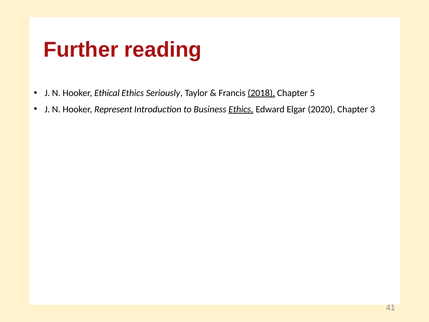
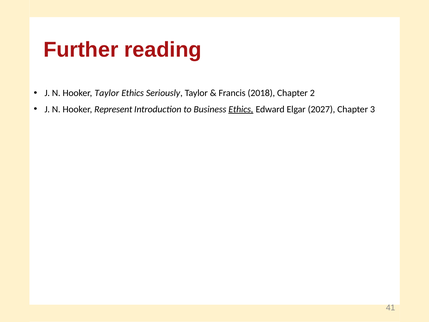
Hooker Ethical: Ethical -> Taylor (107, 93)
2018 underline: present -> none (261, 93)
5: 5 -> 2 (312, 93)
2020: 2020 -> 2027 (321, 109)
